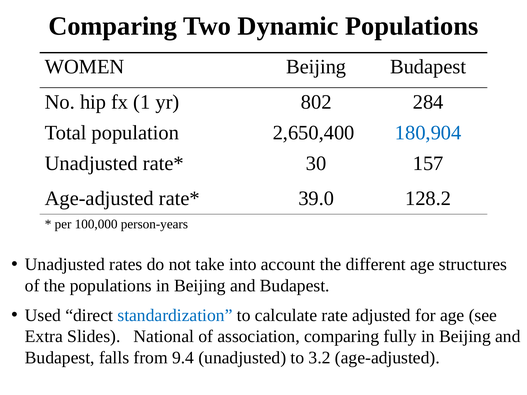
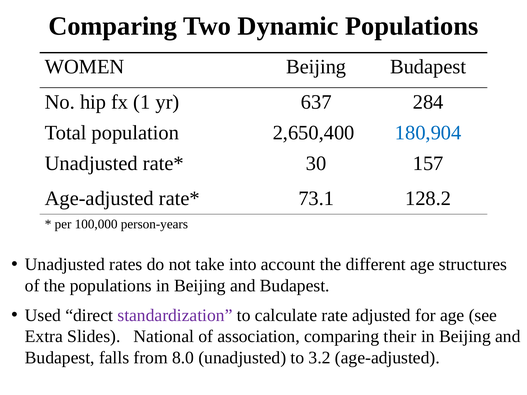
802: 802 -> 637 (316, 102)
39.0: 39.0 -> 73.1 (316, 199)
standardization colour: blue -> purple (175, 316)
fully: fully -> their (400, 337)
9.4: 9.4 -> 8.0 (183, 358)
